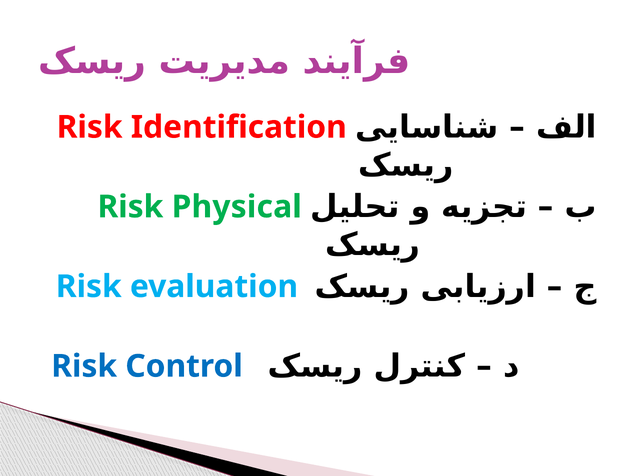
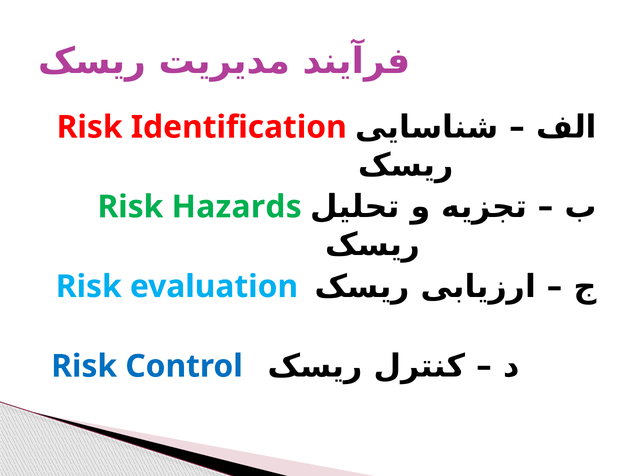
Physical: Physical -> Hazards (237, 207)
